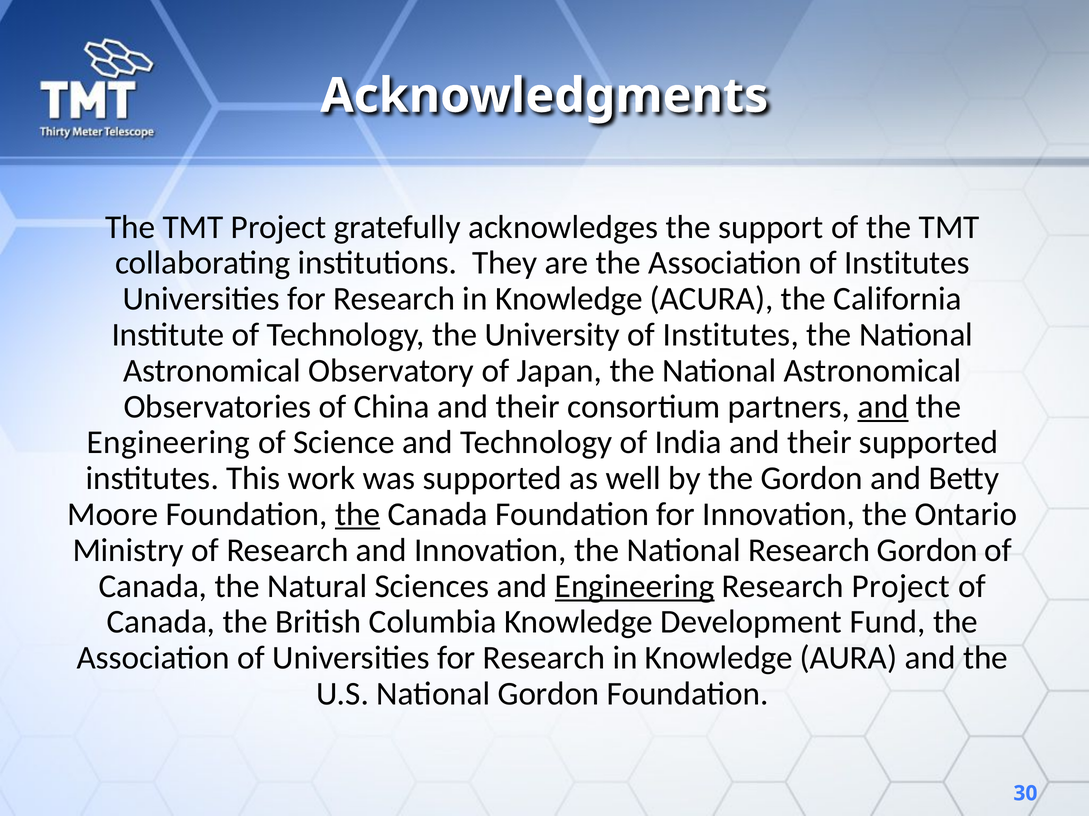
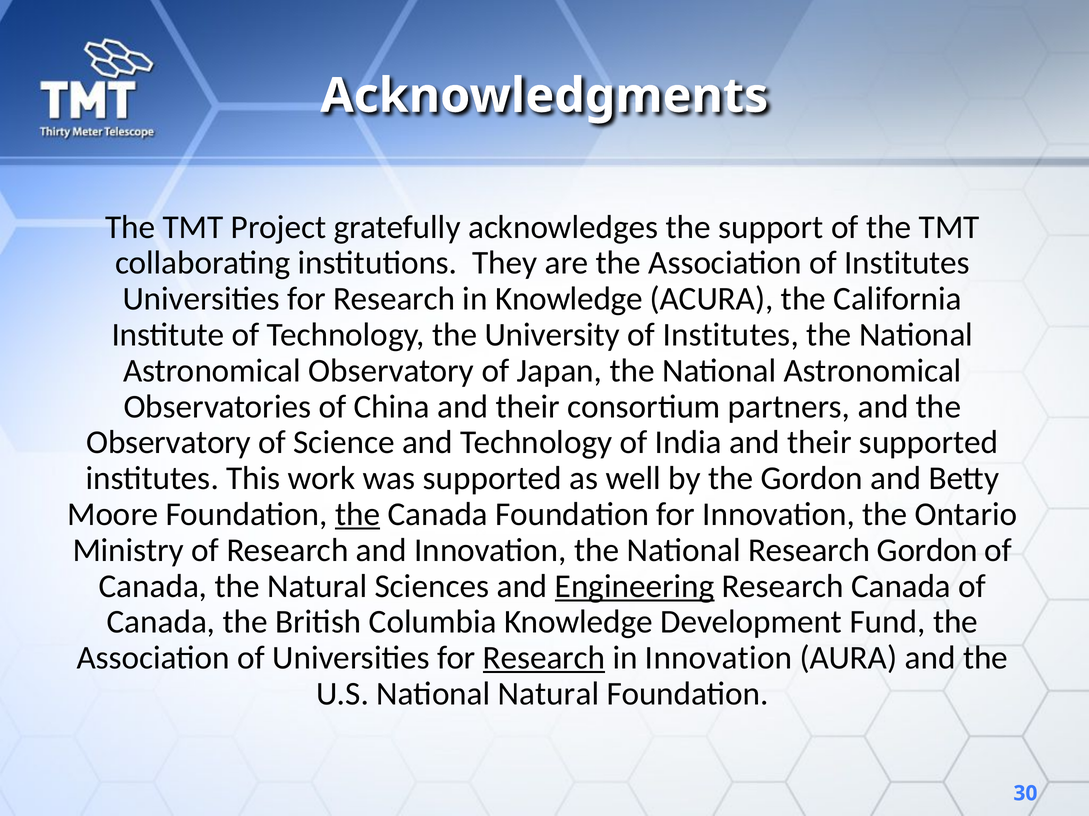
and underline: present -> none (883, 407)
Engineering: Engineering -> Observatory (169, 443)
Research Project: Project -> Canada (901, 587)
Research underline: none -> present (544, 658)
Knowledge: Knowledge -> Innovation (719, 658)
National Gordon: Gordon -> Natural (549, 694)
